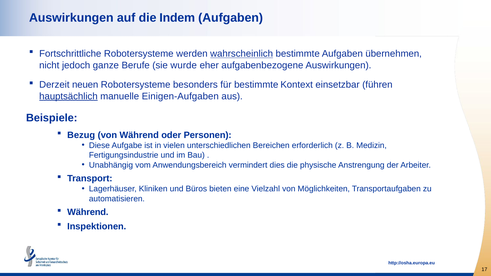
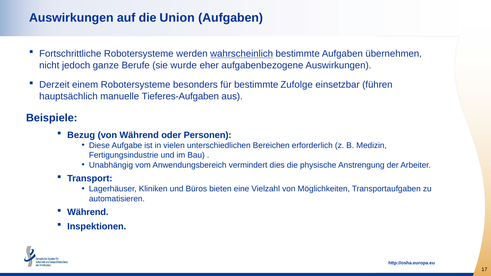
Indem: Indem -> Union (177, 18)
neuen: neuen -> einem (85, 85)
Kontext: Kontext -> Zufolge (297, 85)
hauptsächlich underline: present -> none (68, 96)
Einigen-Aufgaben: Einigen-Aufgaben -> Tieferes-Aufgaben (180, 96)
